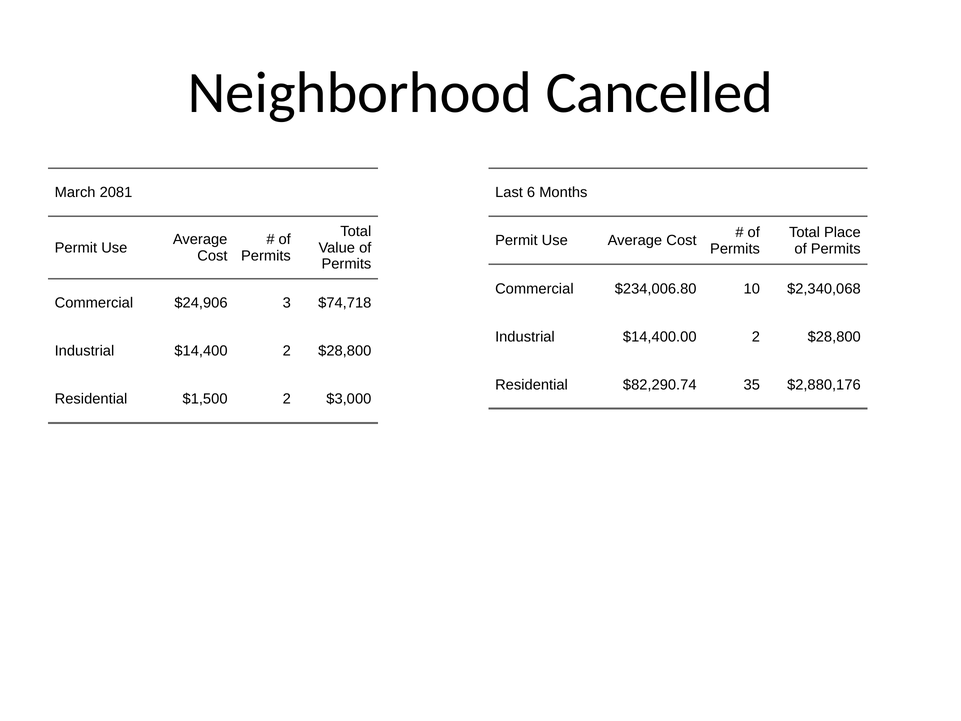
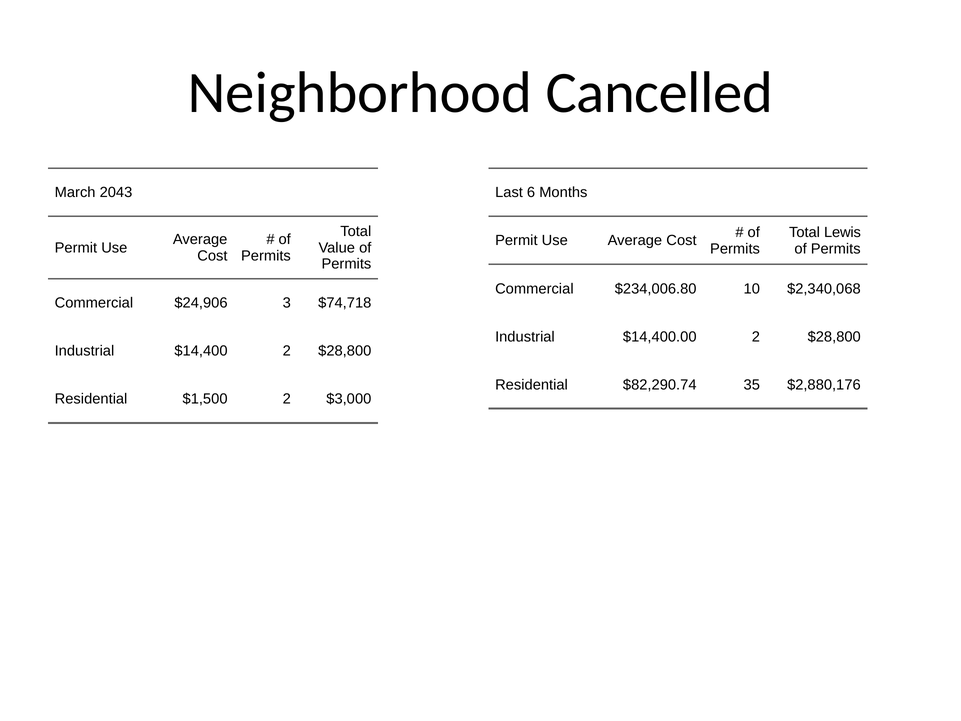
2081: 2081 -> 2043 (116, 192)
Place: Place -> Lewis (842, 232)
